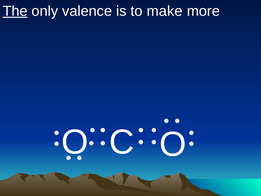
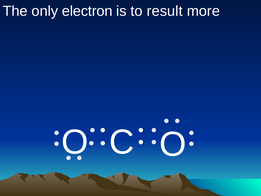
The underline: present -> none (15, 11)
valence: valence -> electron (87, 11)
make: make -> result (165, 11)
